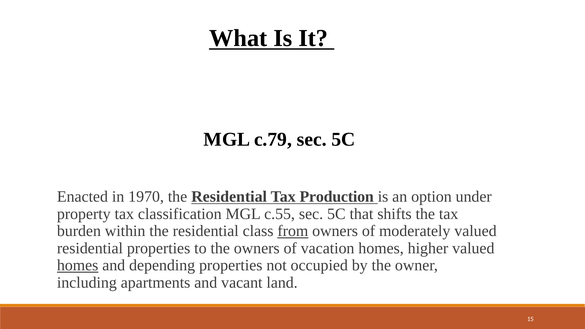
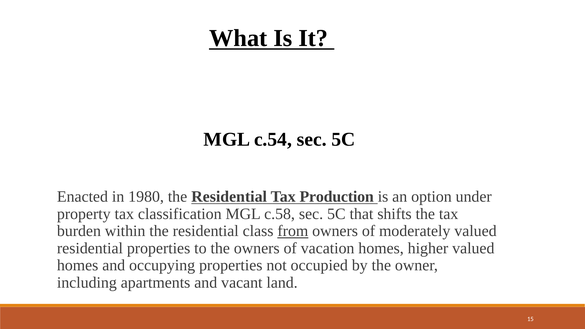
c.79: c.79 -> c.54 (273, 139)
1970: 1970 -> 1980 (146, 197)
c.55: c.55 -> c.58 (280, 214)
homes underline: present -> none (78, 265)
depending: depending -> occupying (162, 265)
